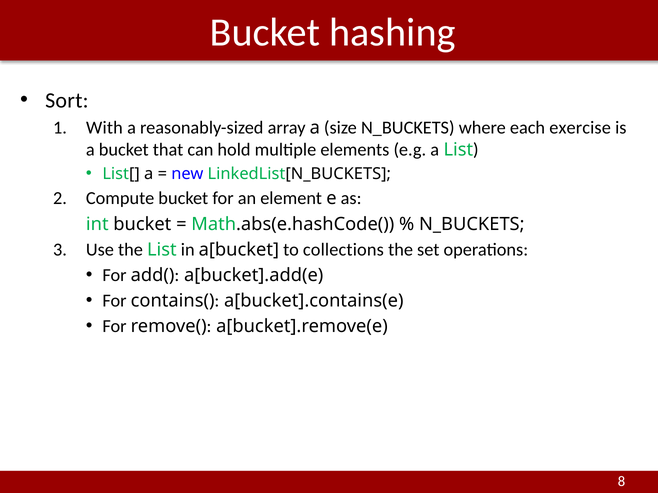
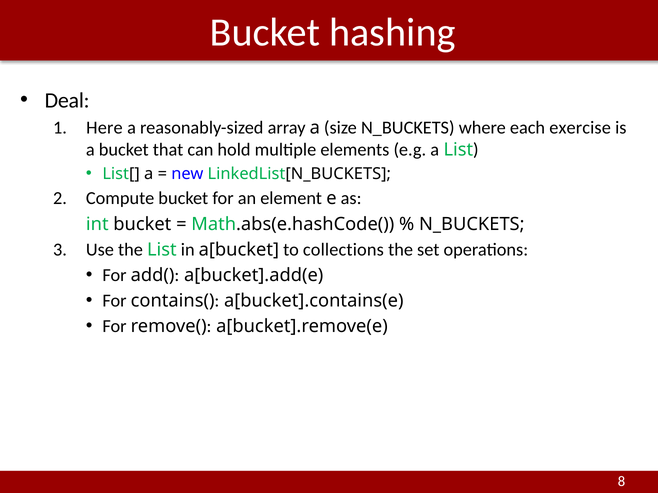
Sort: Sort -> Deal (67, 100)
With: With -> Here (104, 128)
